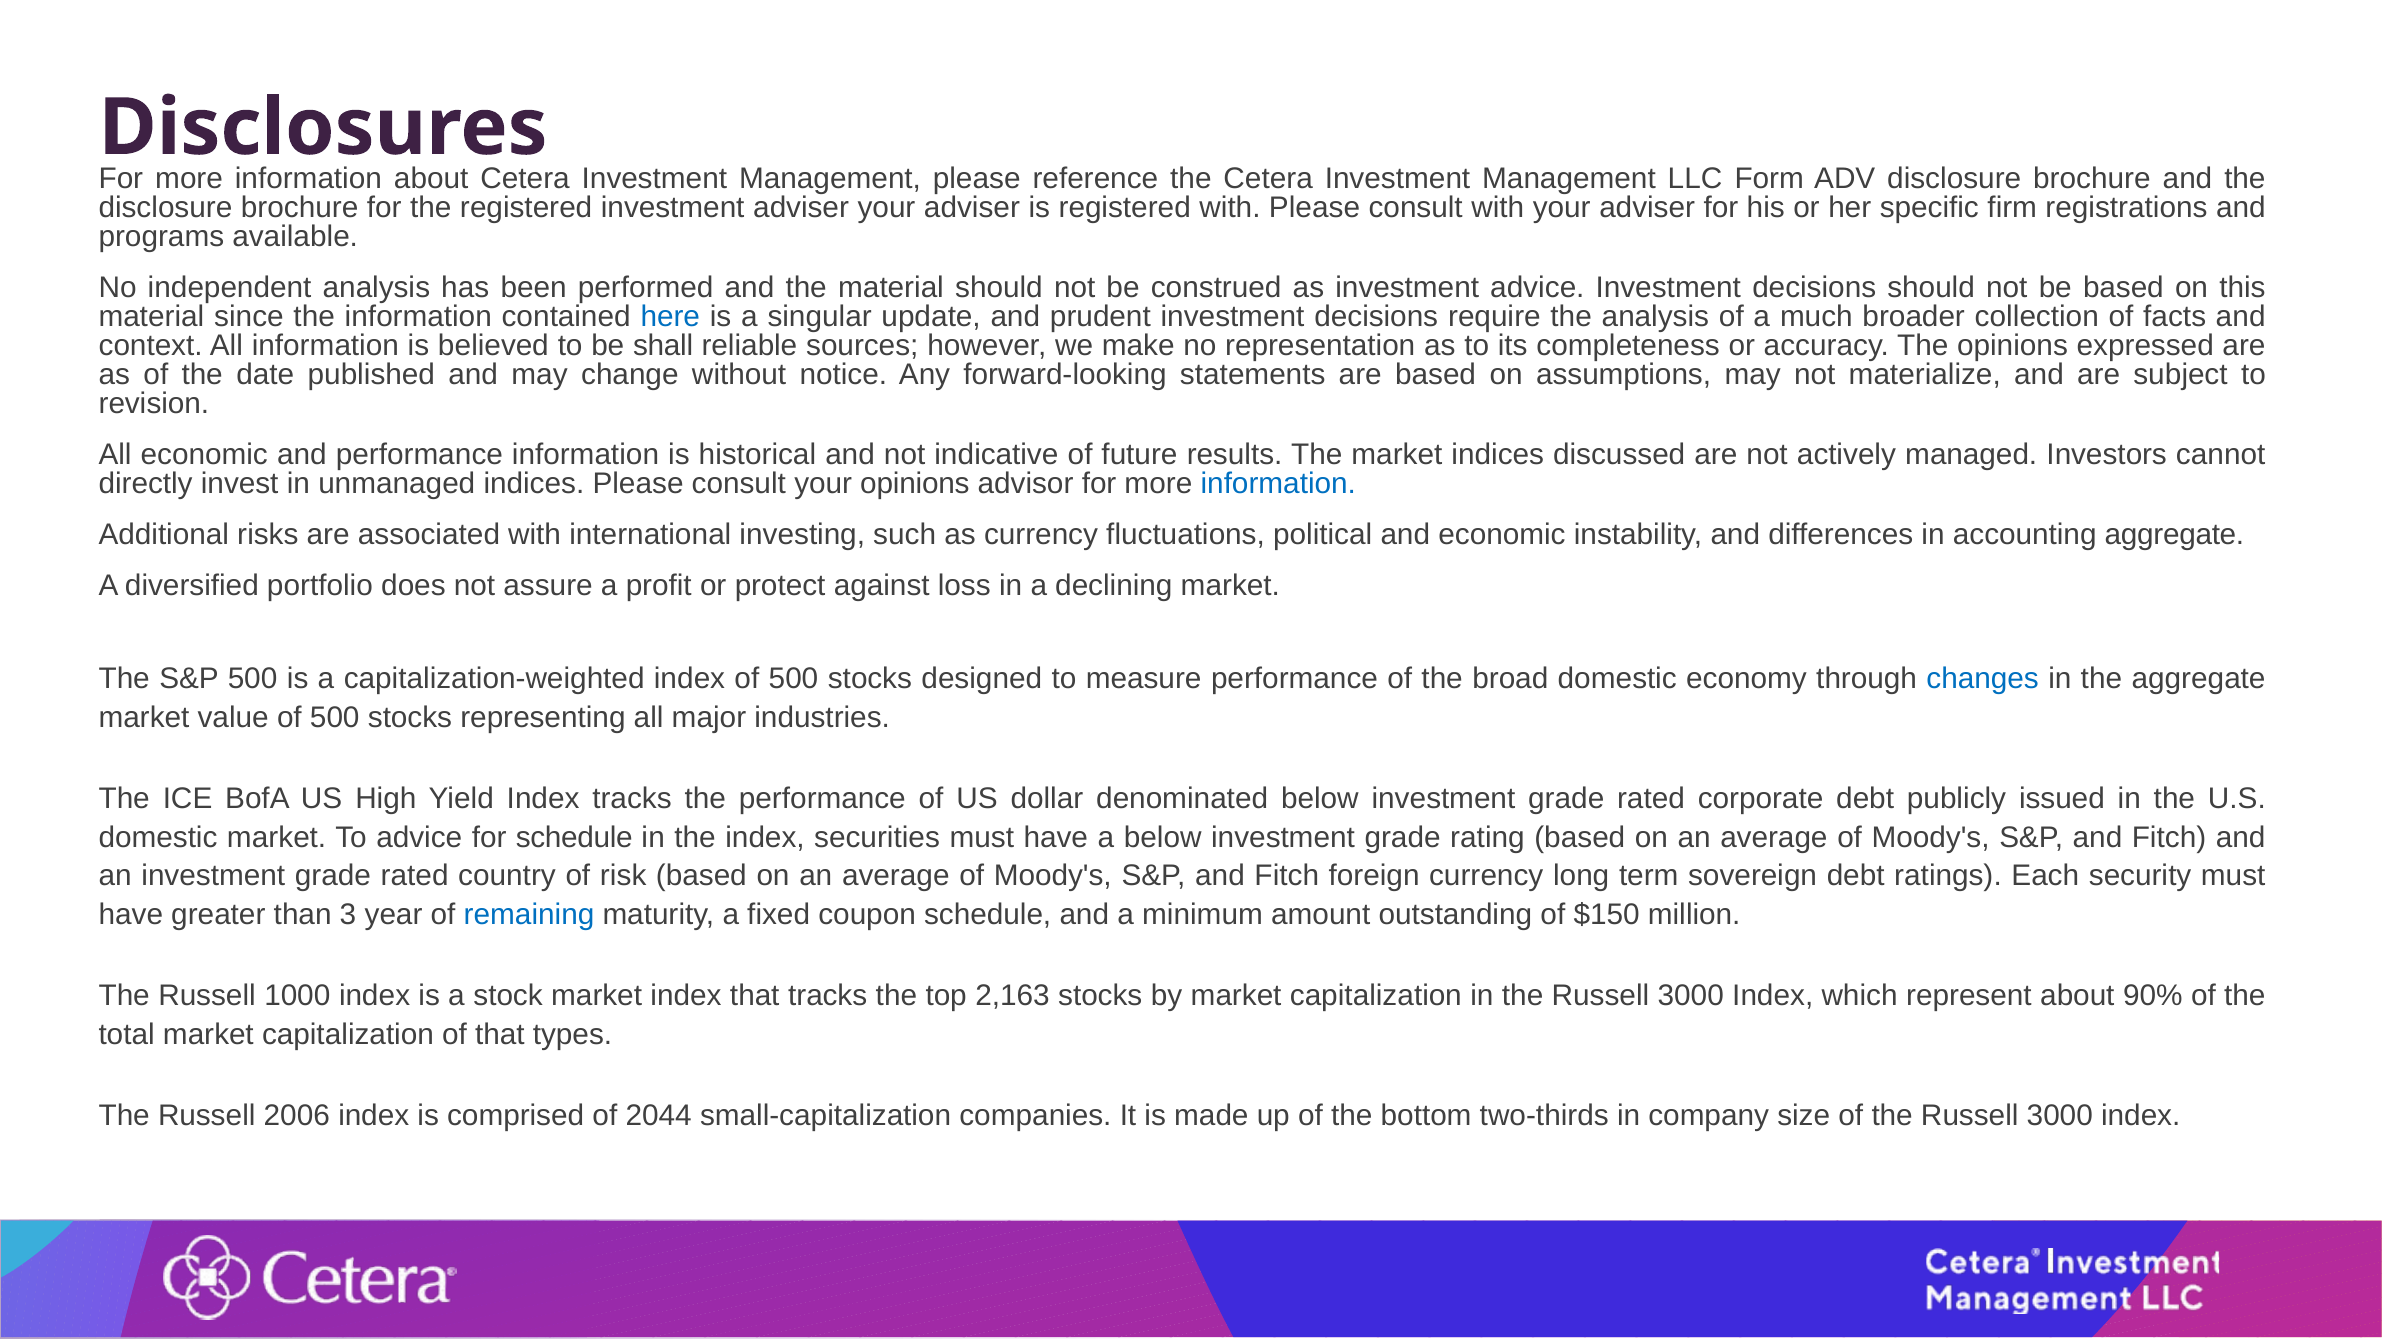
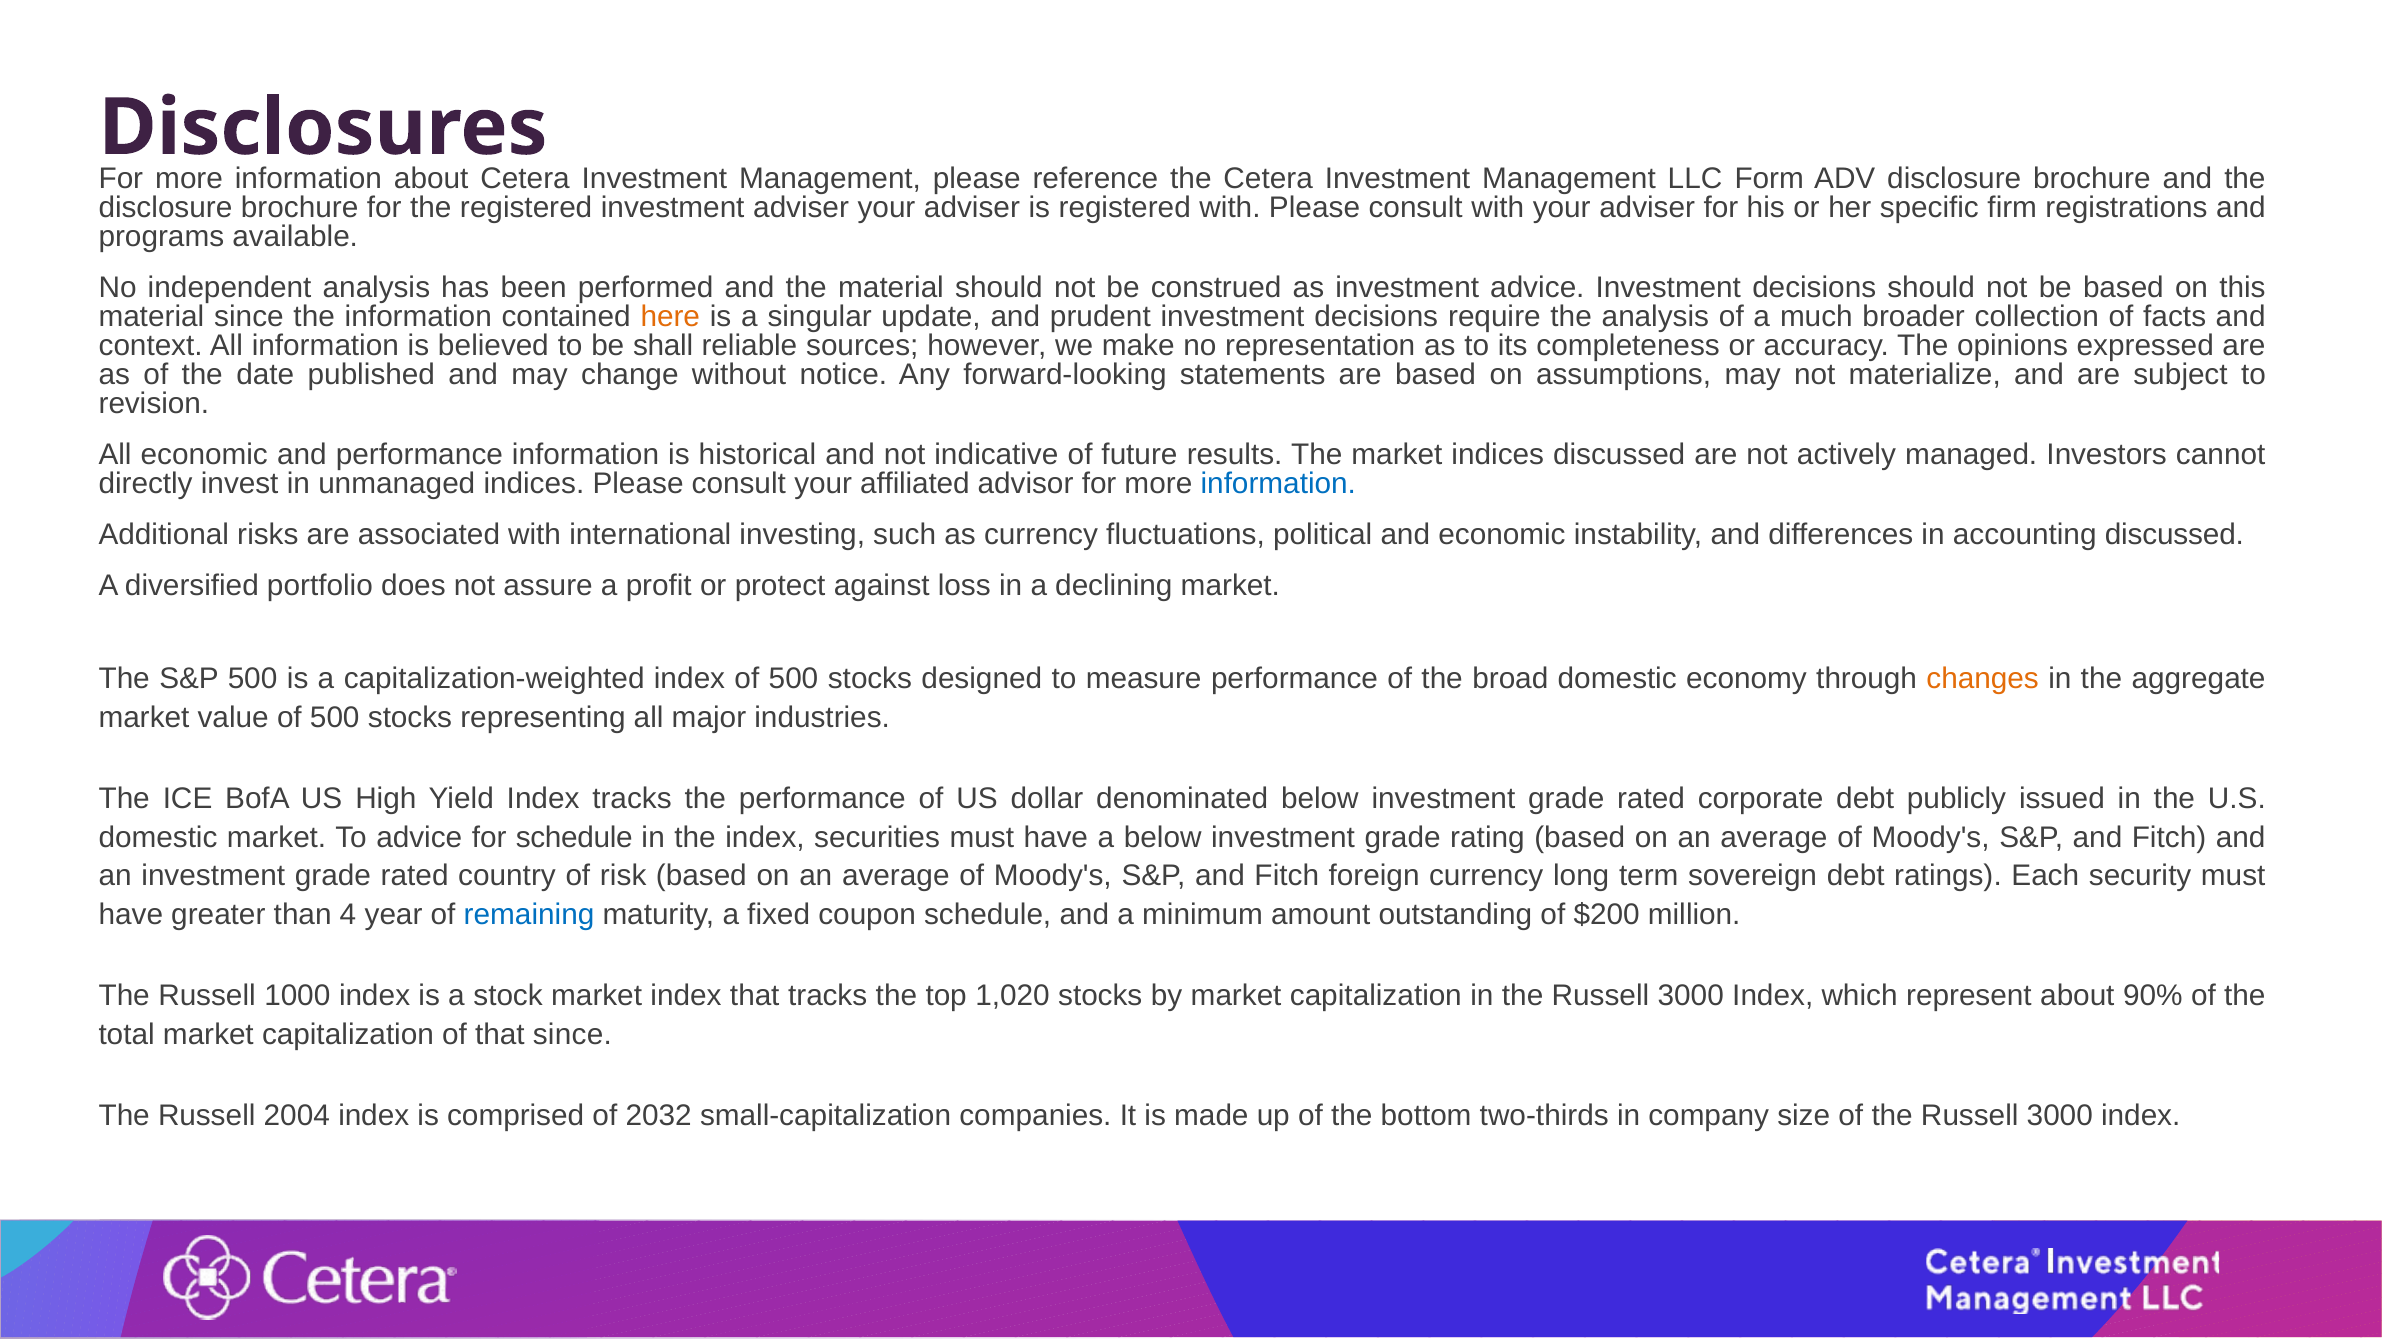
here colour: blue -> orange (670, 317)
your opinions: opinions -> affiliated (915, 484)
accounting aggregate: aggregate -> discussed (2174, 535)
changes colour: blue -> orange (1983, 679)
3: 3 -> 4 (348, 915)
$150: $150 -> $200 (1607, 915)
2,163: 2,163 -> 1,020 (1012, 996)
that types: types -> since (572, 1035)
2006: 2006 -> 2004 (297, 1116)
2044: 2044 -> 2032 (659, 1116)
